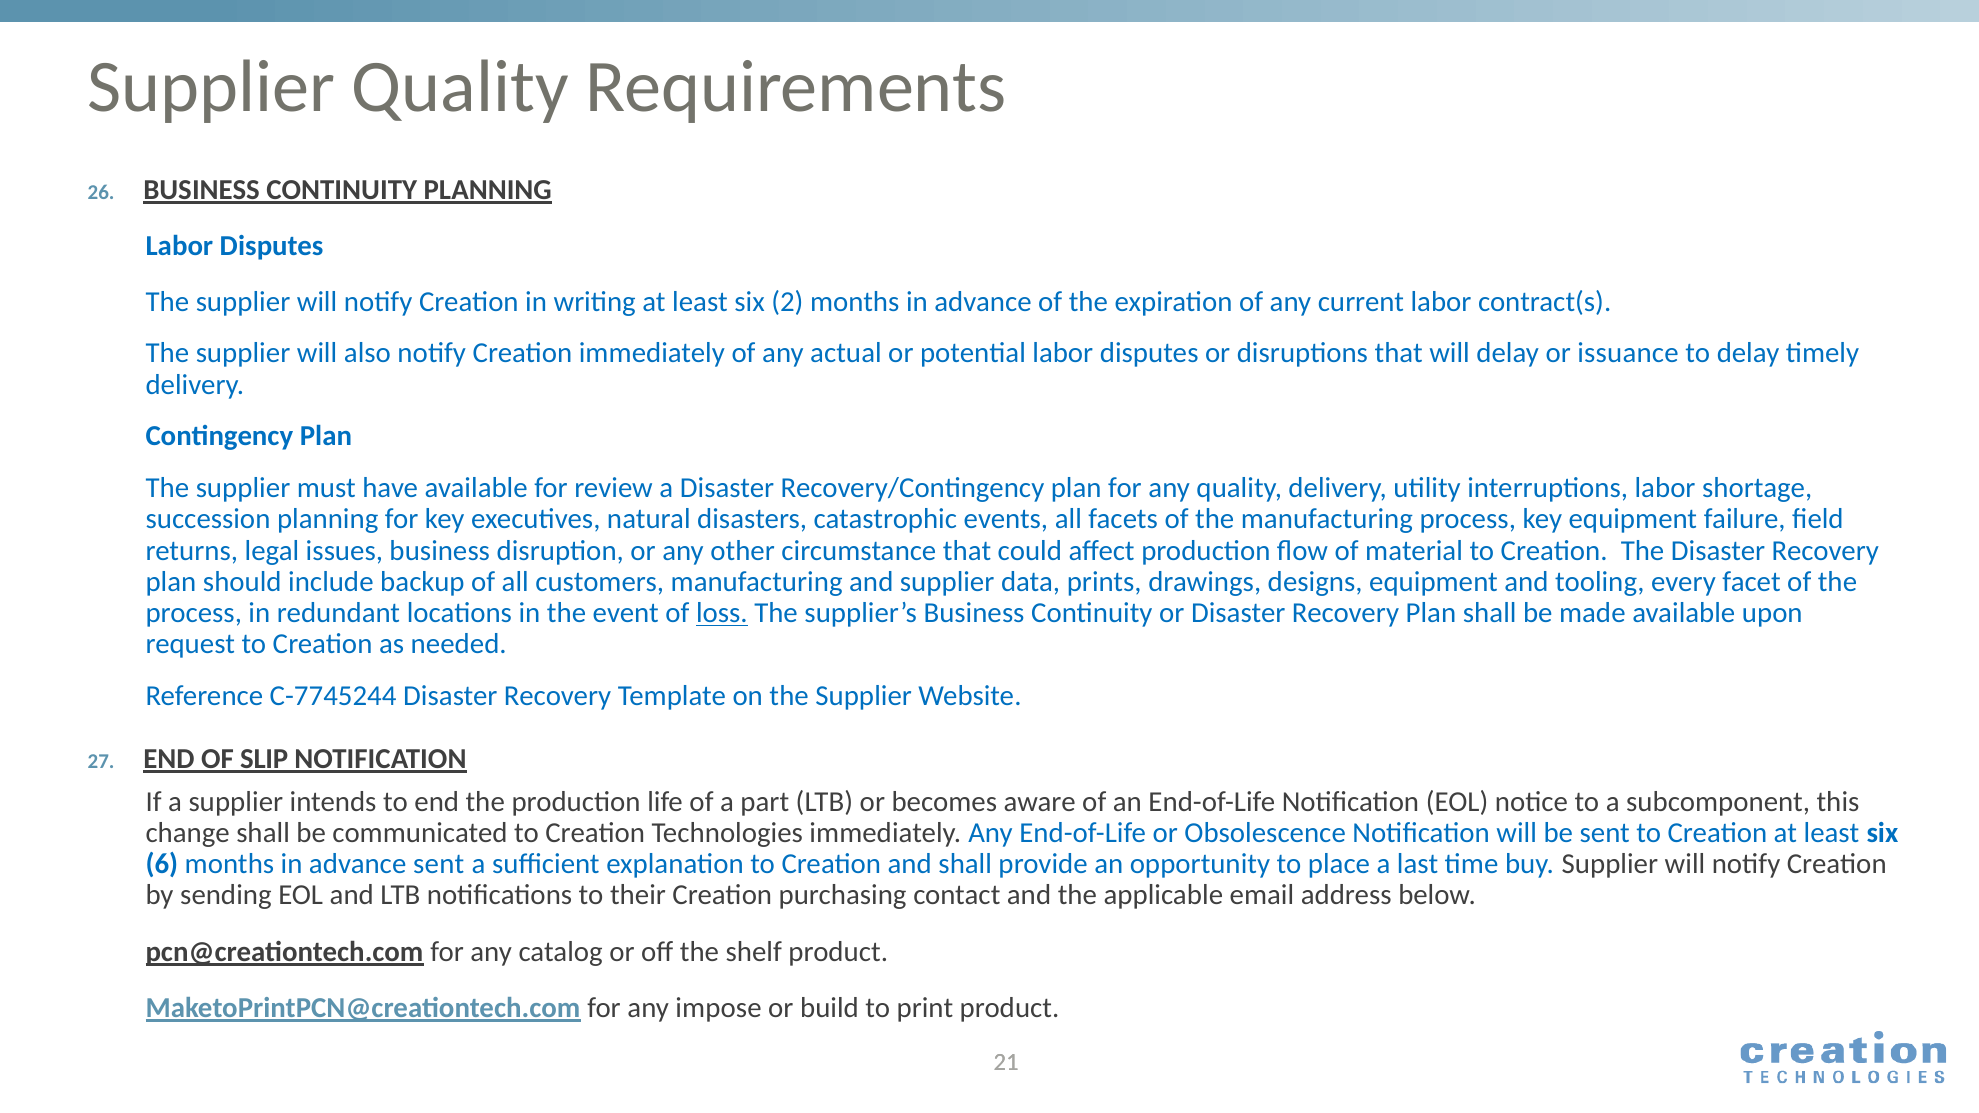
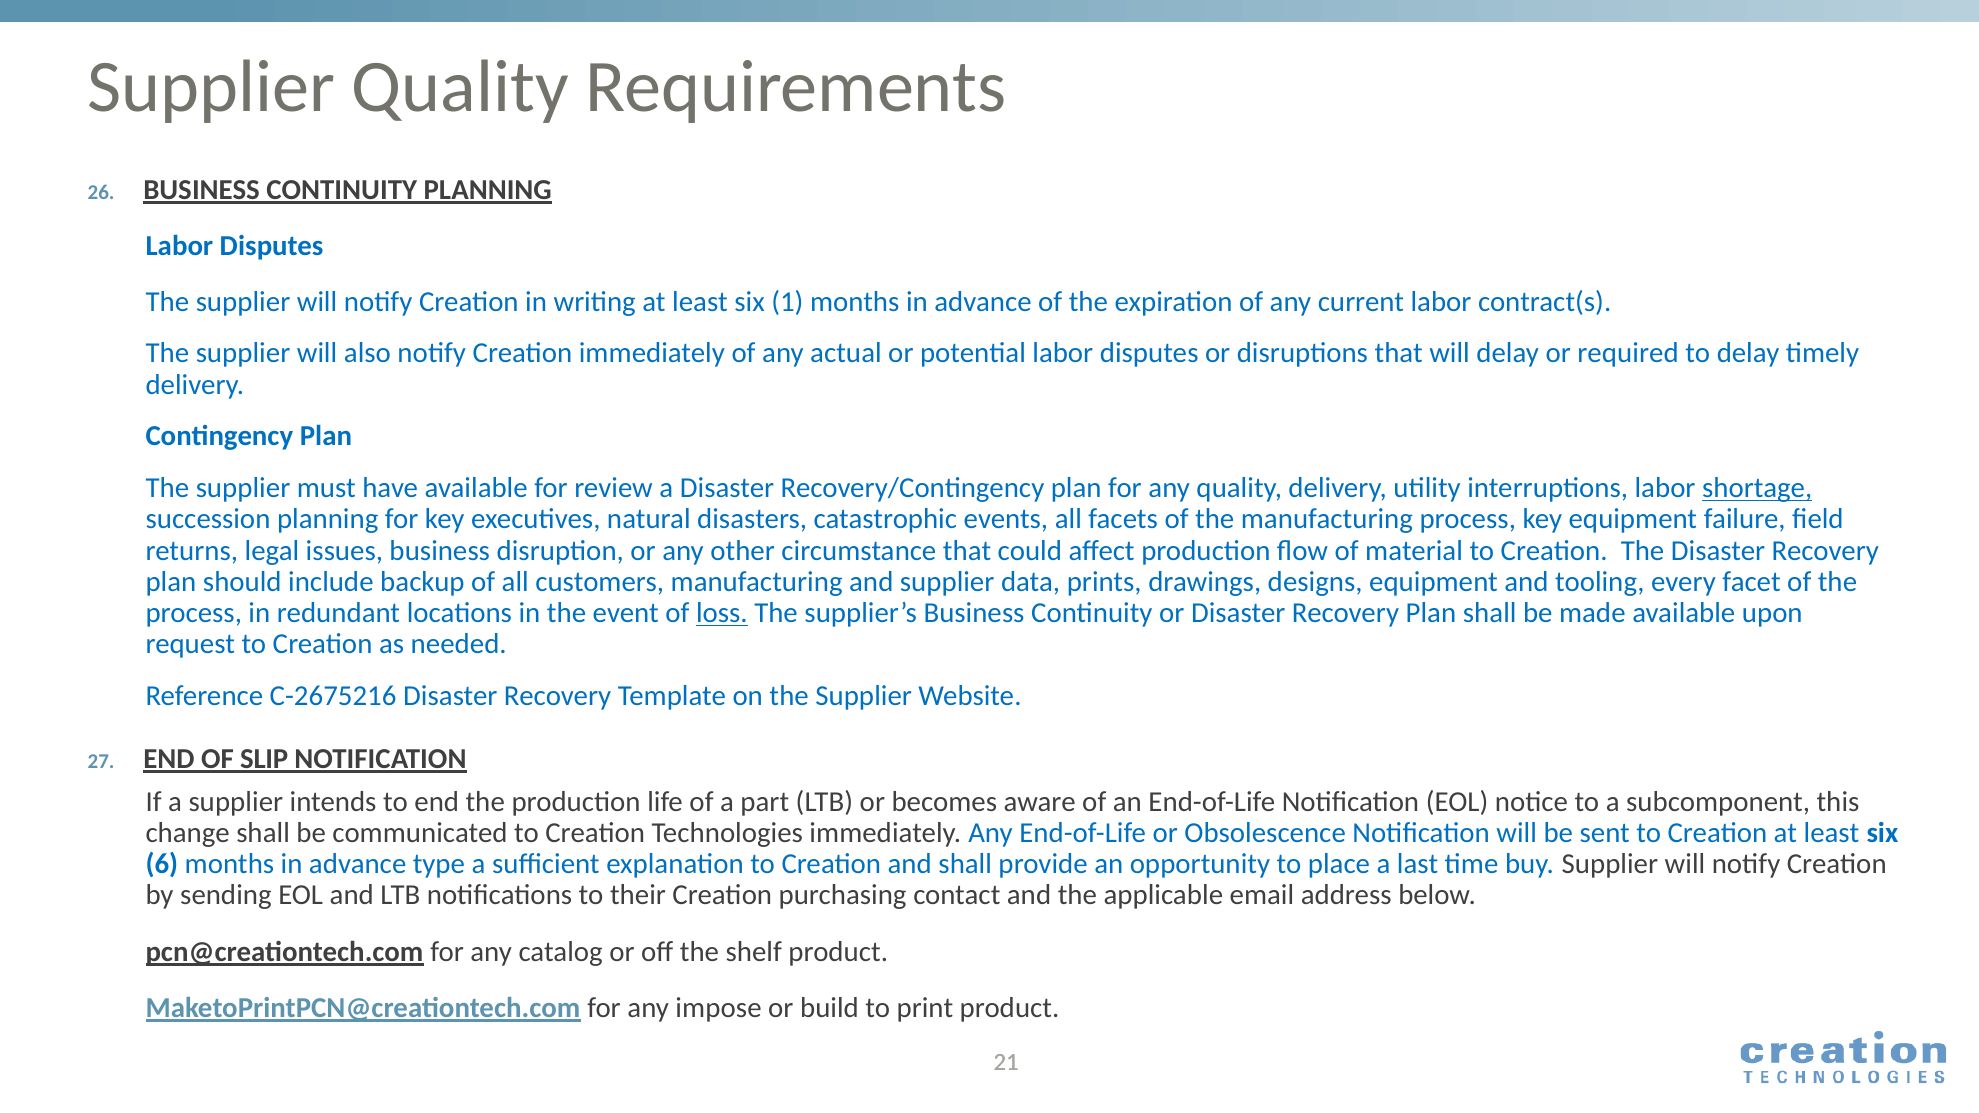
2: 2 -> 1 (787, 302)
issuance: issuance -> required (1628, 353)
shortage underline: none -> present (1757, 488)
C-7745244: C-7745244 -> C-2675216 (333, 696)
advance sent: sent -> type (439, 864)
